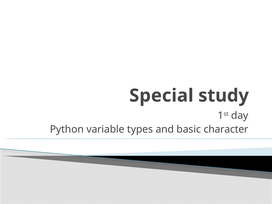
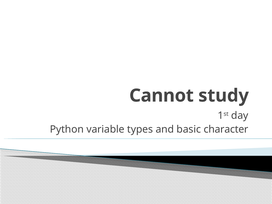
Special: Special -> Cannot (161, 96)
